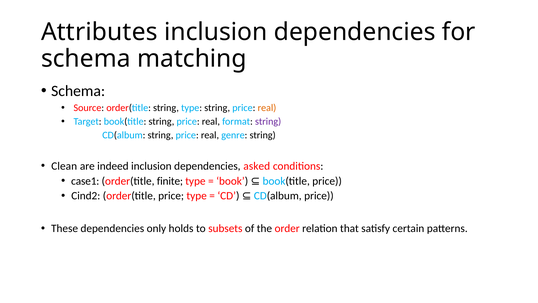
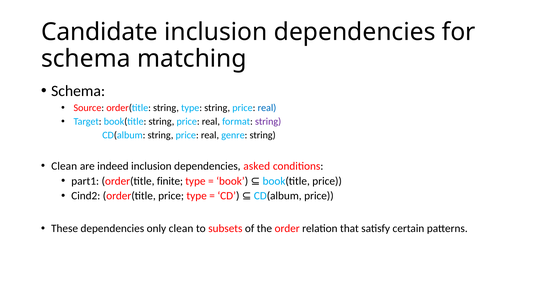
Attributes: Attributes -> Candidate (99, 32)
real colour: orange -> blue (267, 108)
case1: case1 -> part1 (85, 181)
only holds: holds -> clean (181, 228)
